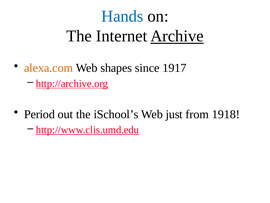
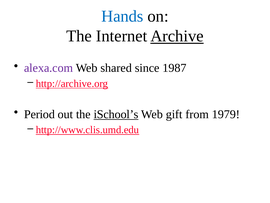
alexa.com colour: orange -> purple (49, 68)
shapes: shapes -> shared (116, 68)
1917: 1917 -> 1987 (174, 68)
iSchool’s underline: none -> present (116, 114)
just: just -> gift (174, 114)
1918: 1918 -> 1979 (226, 114)
